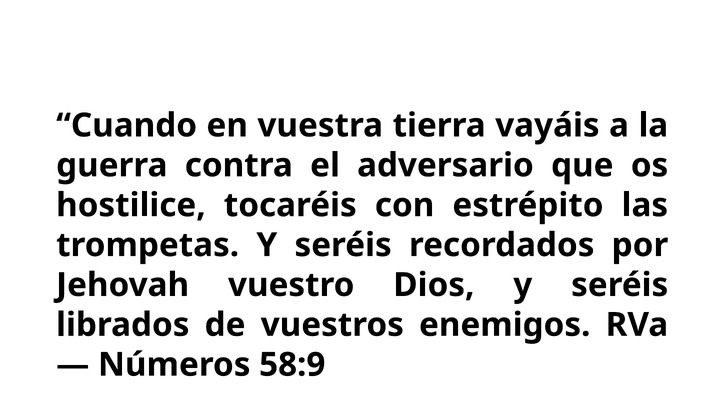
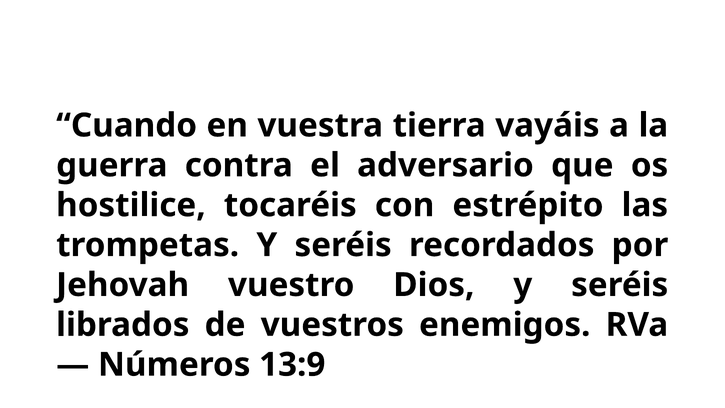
58:9: 58:9 -> 13:9 (292, 365)
